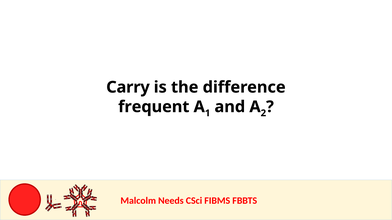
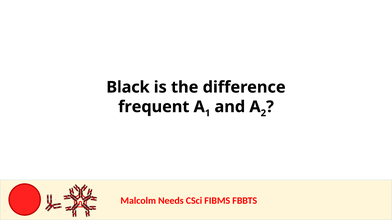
Carry: Carry -> Black (128, 87)
